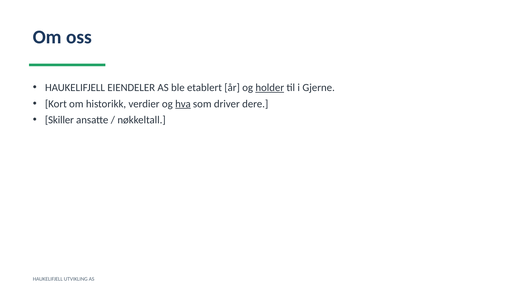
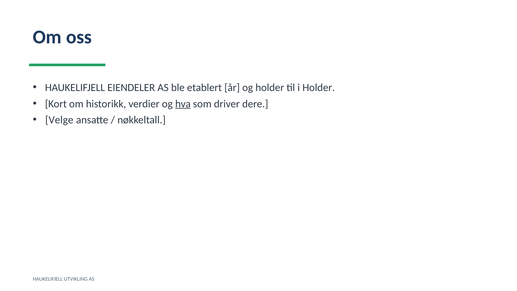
holder underline: present -> none (270, 88)
i Gjerne: Gjerne -> Holder (319, 88)
Skiller: Skiller -> Velge (59, 120)
